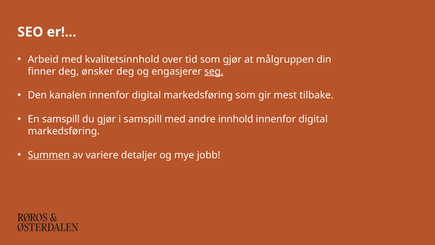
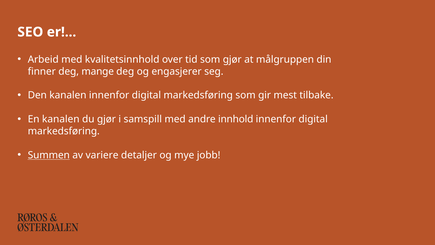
ønsker: ønsker -> mange (98, 71)
seg underline: present -> none (214, 71)
En samspill: samspill -> kanalen (61, 119)
